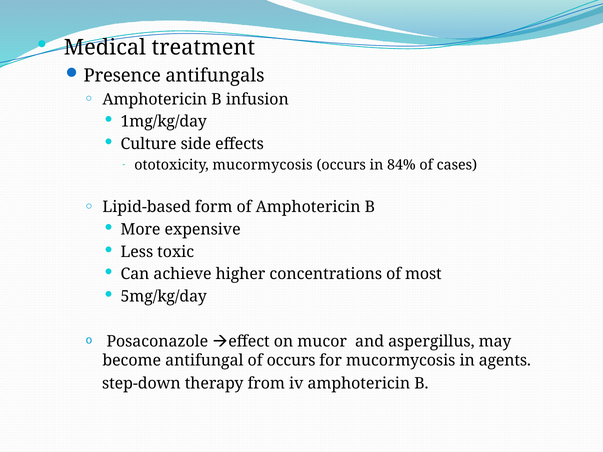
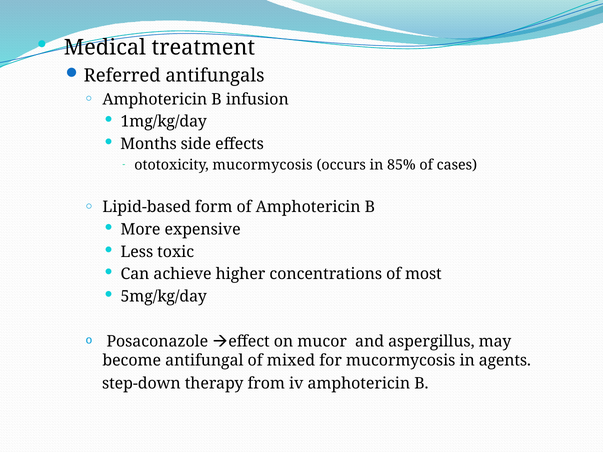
Presence: Presence -> Referred (122, 76)
Culture: Culture -> Months (149, 144)
84%: 84% -> 85% (401, 165)
of occurs: occurs -> mixed (291, 361)
